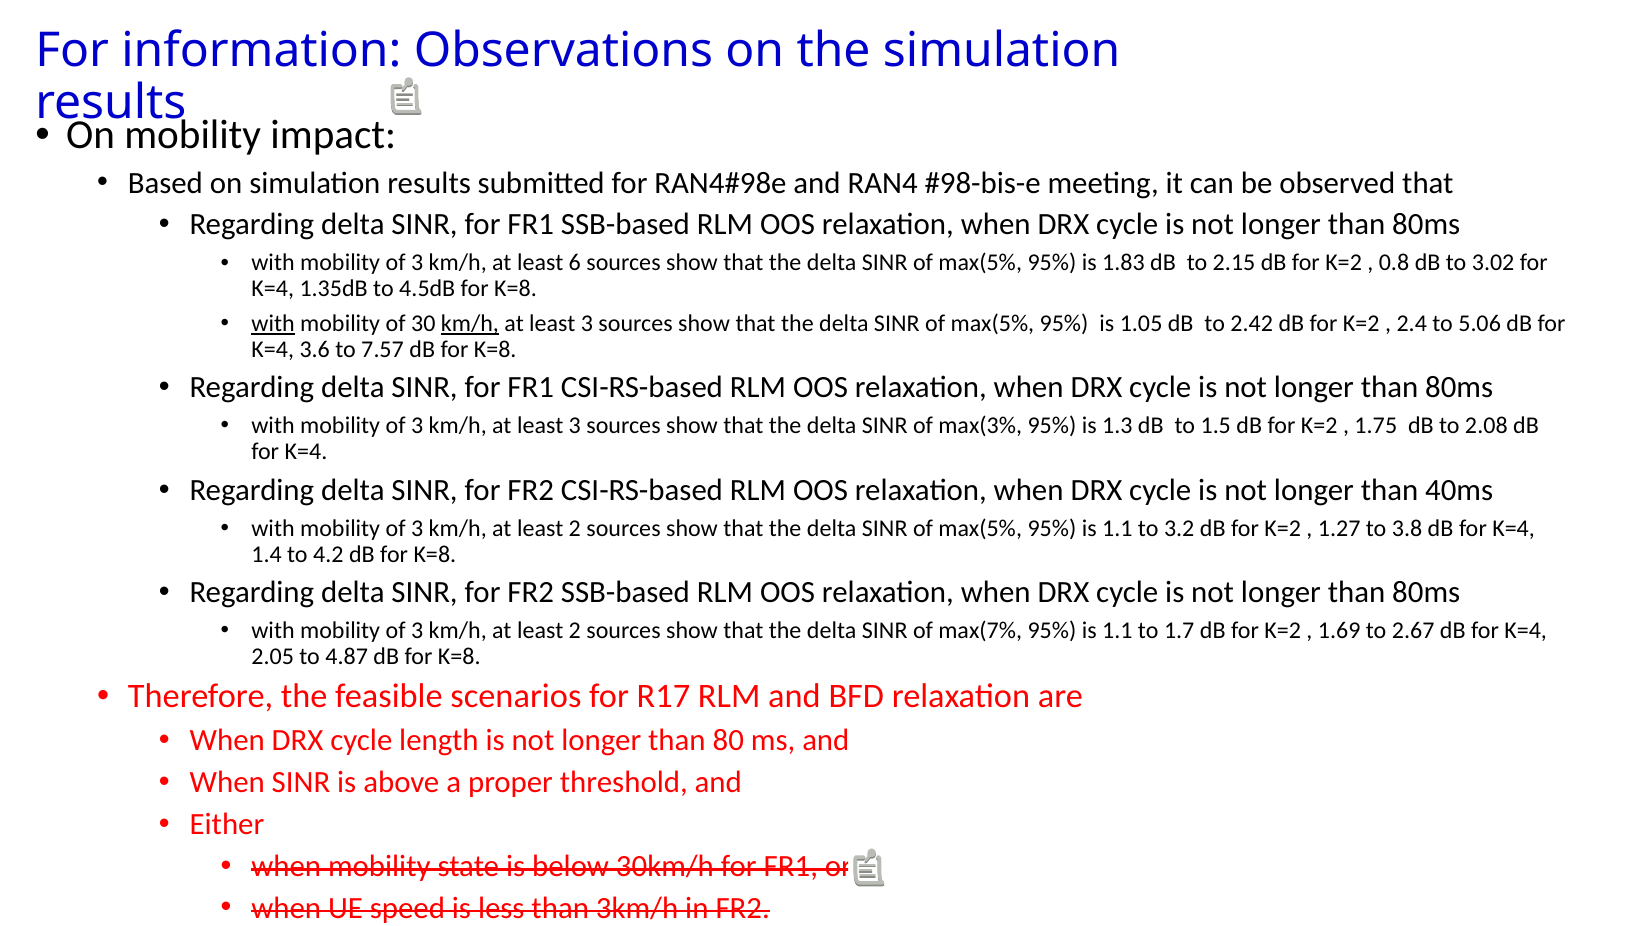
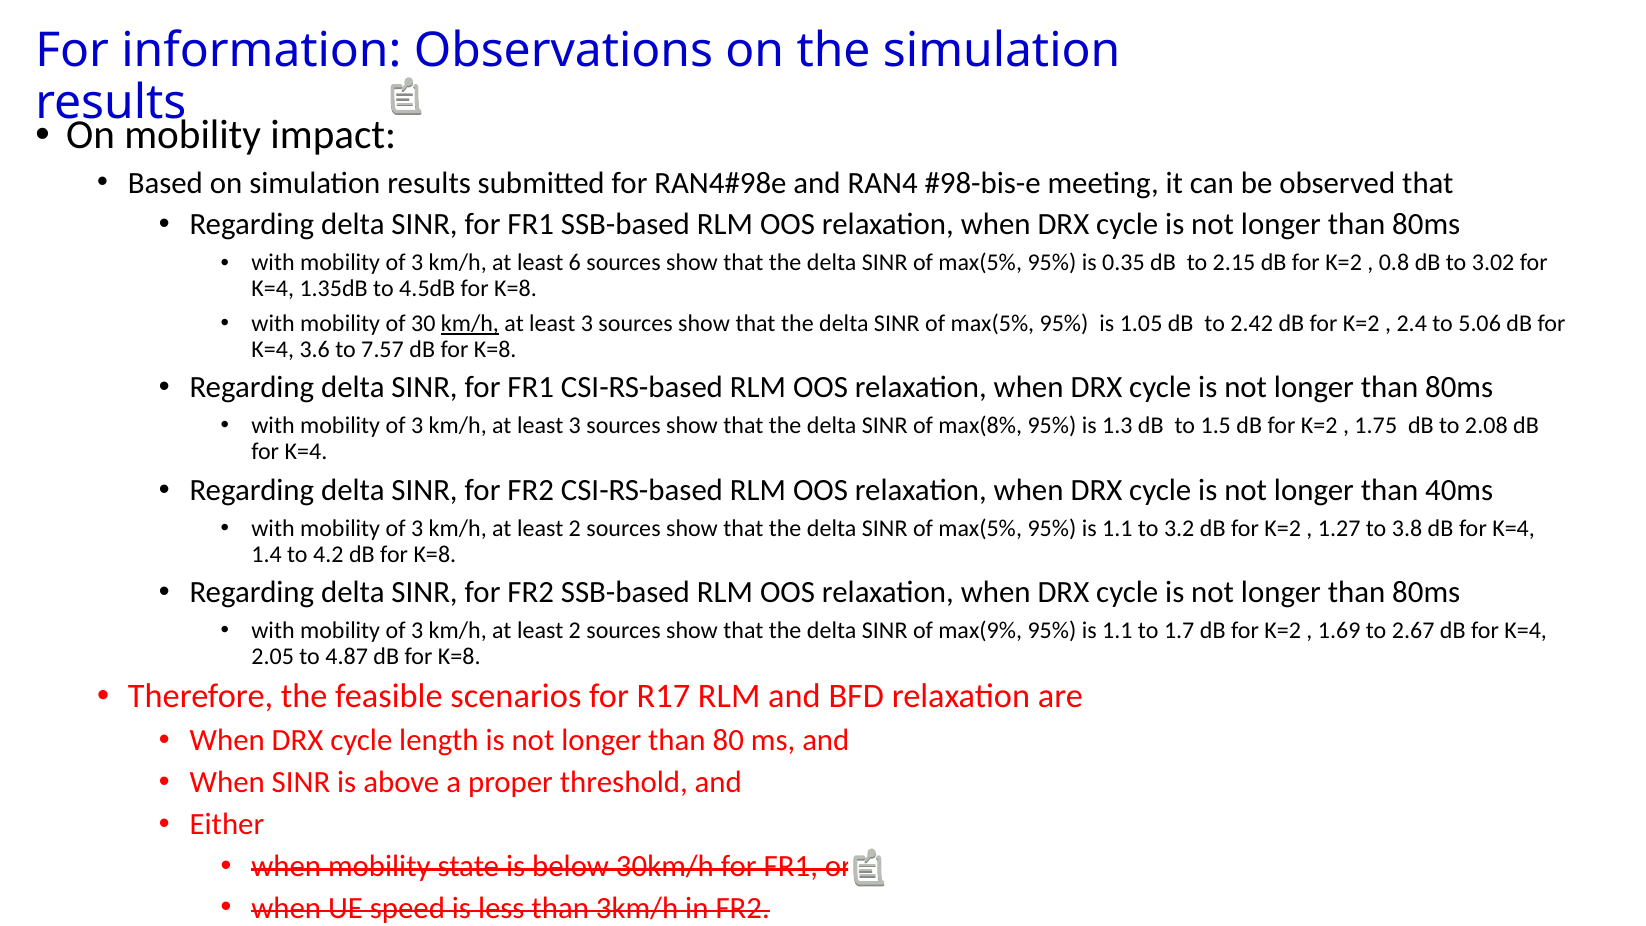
1.83: 1.83 -> 0.35 (1123, 263)
with underline: present -> none (273, 323)
max(3%: max(3% -> max(8% (980, 426)
max(7%: max(7% -> max(9% (980, 631)
